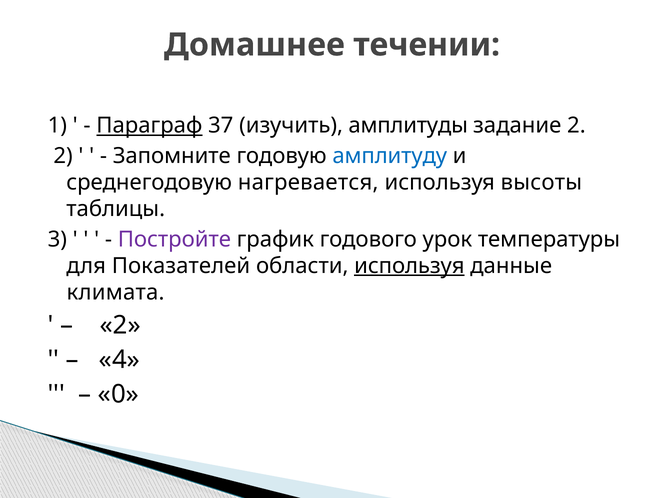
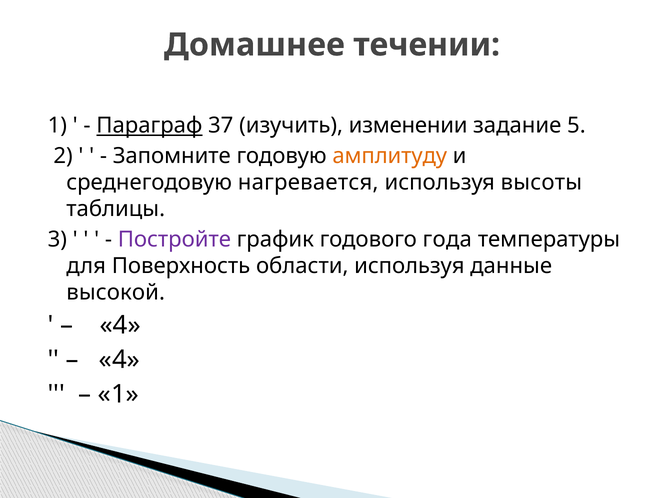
амплитуды: амплитуды -> изменении (408, 126)
задание 2: 2 -> 5 (576, 126)
амплитуду colour: blue -> orange (390, 156)
урок: урок -> года (447, 239)
Показателей: Показателей -> Поверхность (181, 266)
используя underline: present -> none (409, 266)
климата: климата -> высокой (116, 292)
2: 2 -> 4 (120, 325)
0: 0 -> 1 (119, 394)
